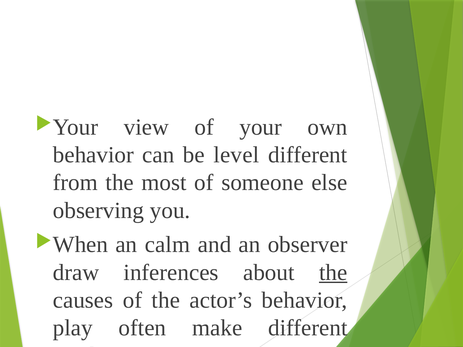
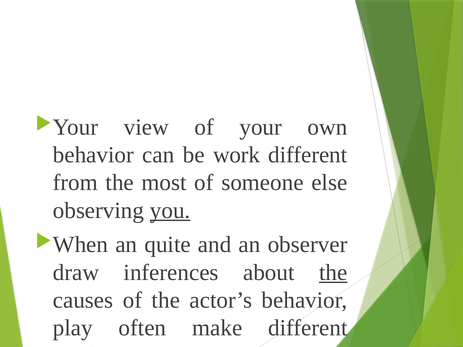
level: level -> work (237, 155)
you underline: none -> present (170, 211)
calm: calm -> quite (168, 245)
